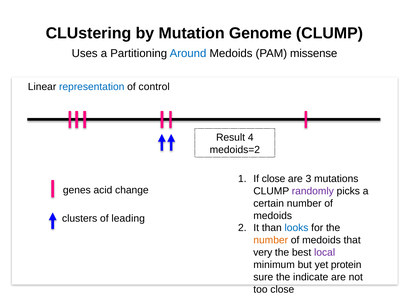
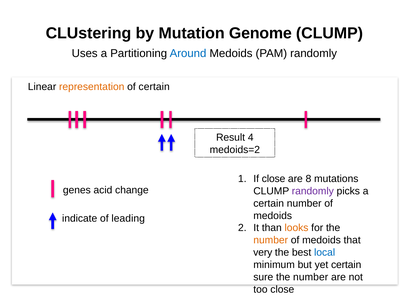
PAM missense: missense -> randomly (314, 54)
representation colour: blue -> orange (92, 87)
of control: control -> certain (154, 87)
3: 3 -> 8 (308, 179)
clusters: clusters -> indicate (80, 218)
looks colour: blue -> orange (296, 228)
local colour: purple -> blue (325, 252)
yet protein: protein -> certain (346, 265)
sure the indicate: indicate -> number (311, 277)
